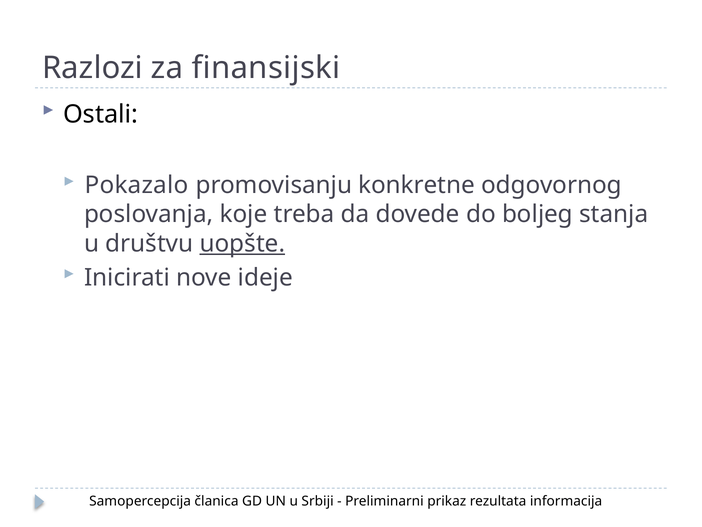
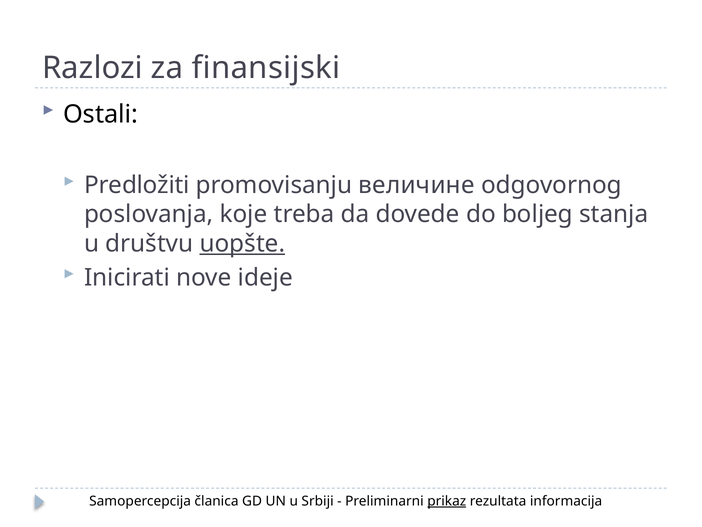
Pokazalo: Pokazalo -> Predložiti (137, 185)
konkretne: konkretne -> величине (417, 185)
prikaz underline: none -> present (447, 501)
